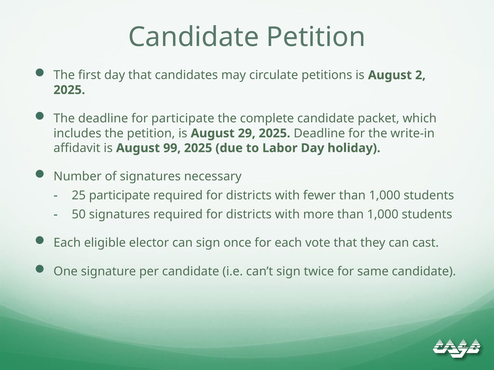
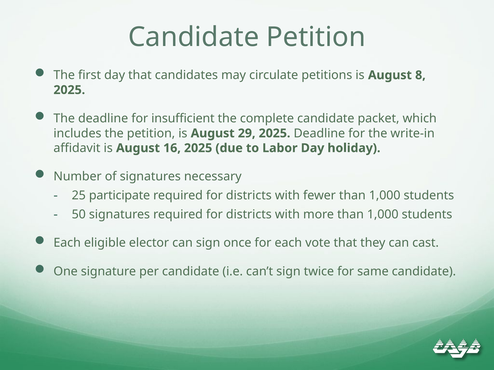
2: 2 -> 8 (420, 75)
for participate: participate -> insufficient (183, 119)
99: 99 -> 16 (172, 148)
